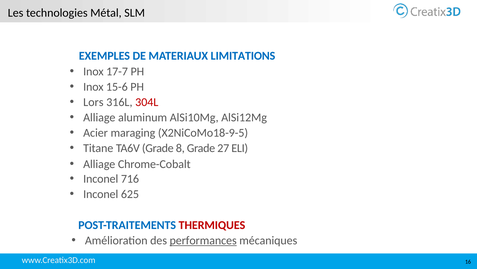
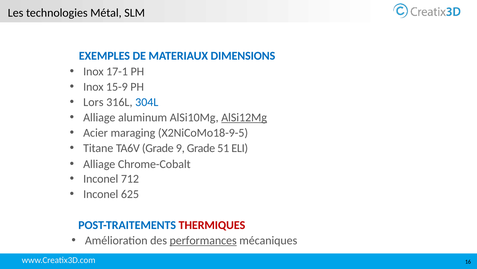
LIMITATIONS: LIMITATIONS -> DIMENSIONS (243, 56)
17-7: 17-7 -> 17-1 (117, 71)
15-6: 15-6 -> 15-9 (117, 87)
304L colour: red -> blue (147, 102)
AlSi12Mg underline: none -> present (244, 117)
8: 8 -> 9 (180, 148)
27: 27 -> 51 (223, 148)
716: 716 -> 712 (130, 179)
